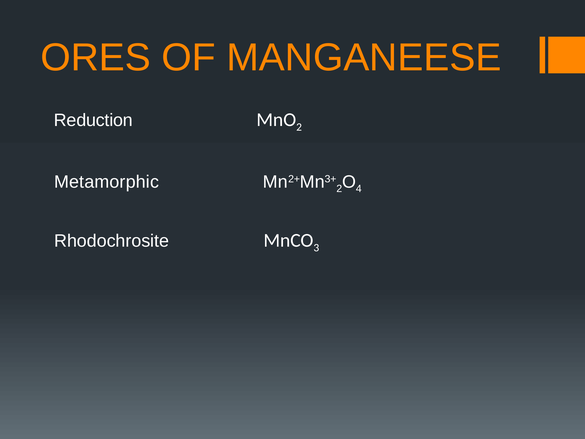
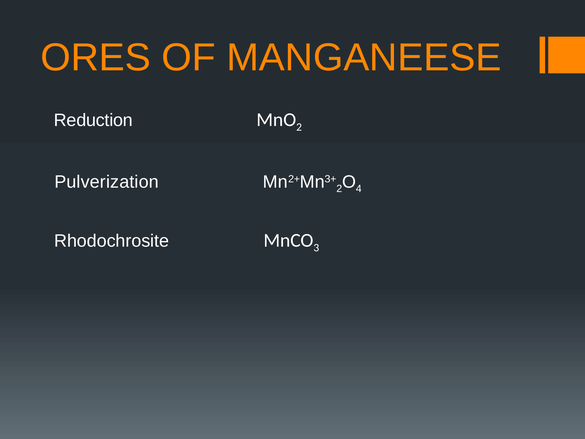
Metamorphic: Metamorphic -> Pulverization (107, 182)
